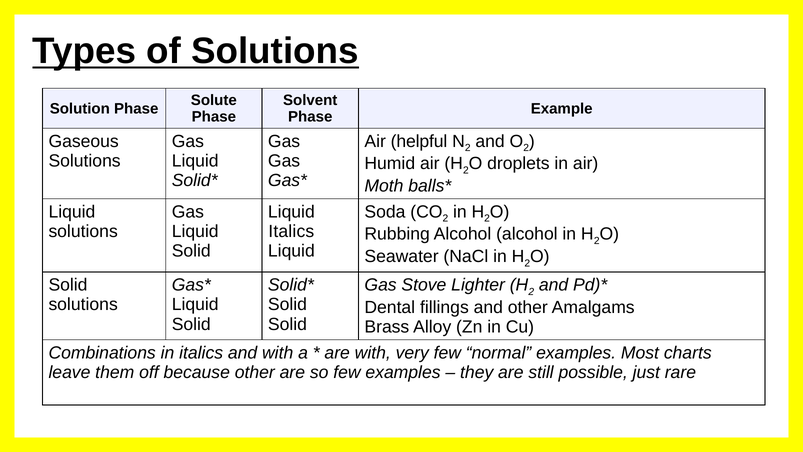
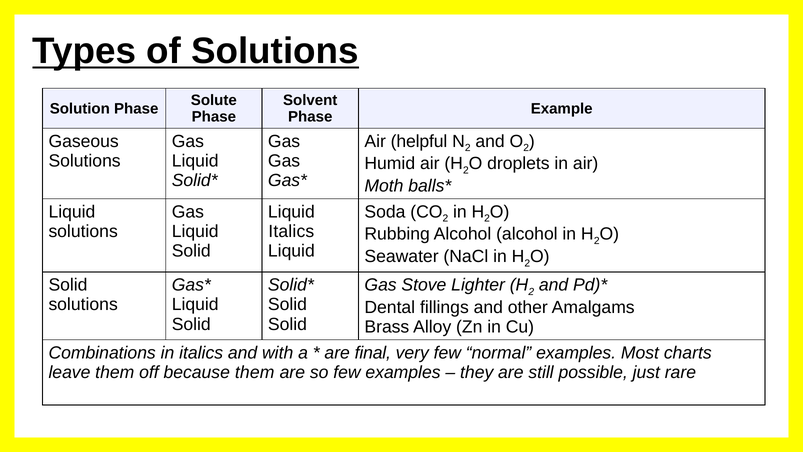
are with: with -> final (373, 352)
because other: other -> them (255, 372)
